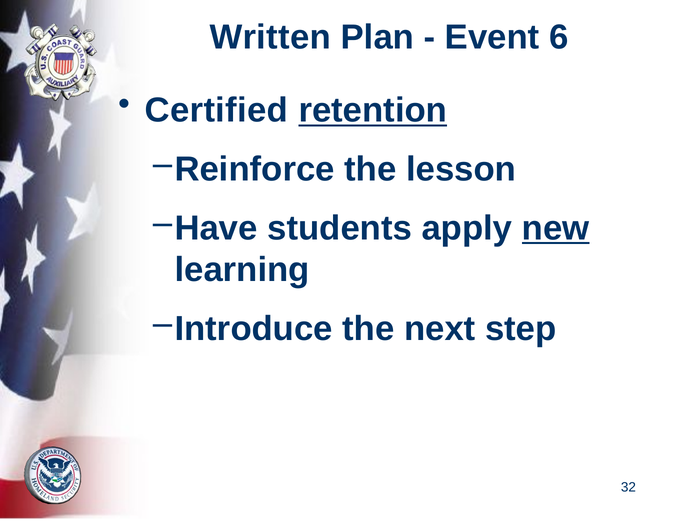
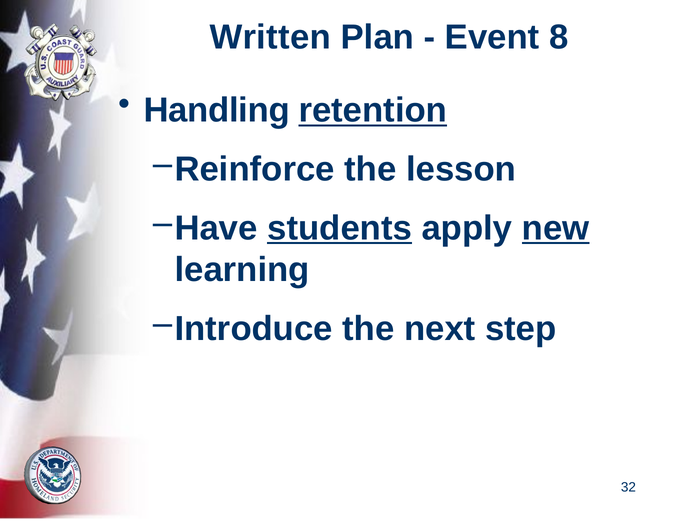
6: 6 -> 8 (559, 37)
Certified: Certified -> Handling (217, 110)
students underline: none -> present (340, 228)
